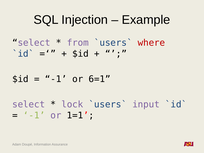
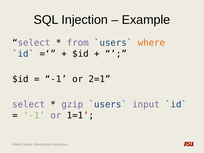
where colour: red -> orange (151, 43)
6=1: 6=1 -> 2=1 (100, 79)
lock: lock -> gzip (72, 104)
